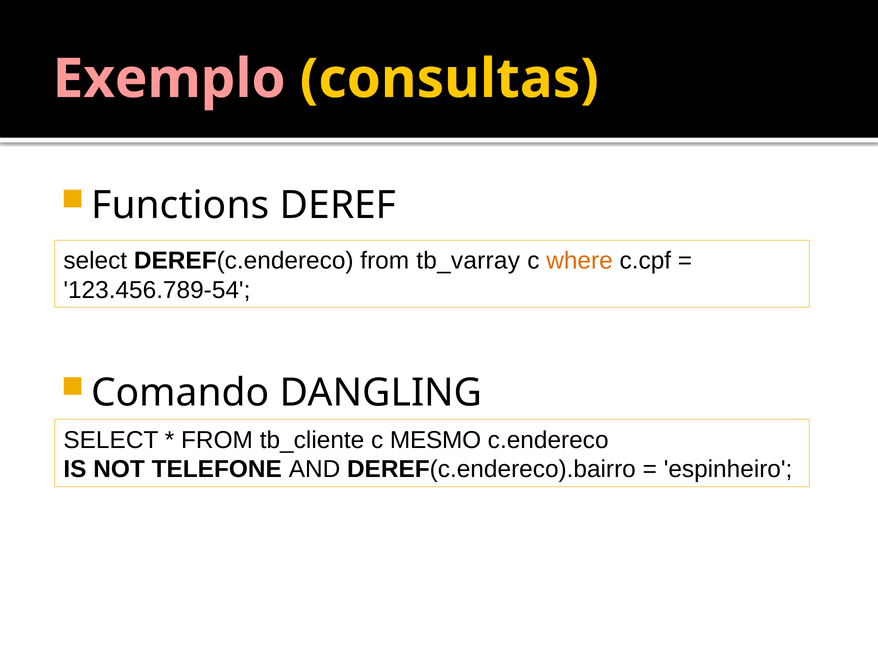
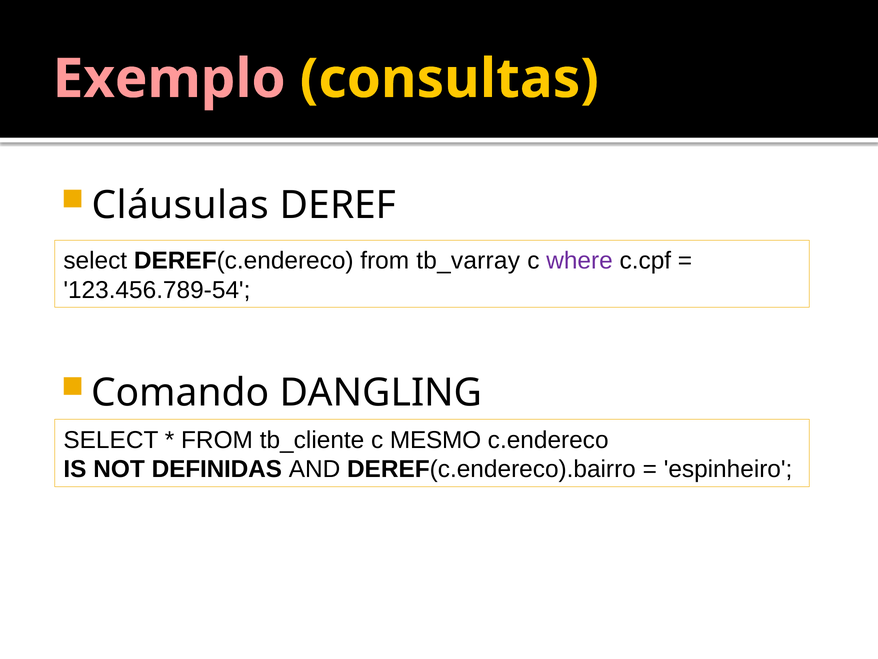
Functions: Functions -> Cláusulas (180, 205)
where colour: orange -> purple (580, 261)
TELEFONE: TELEFONE -> DEFINIDAS (217, 469)
